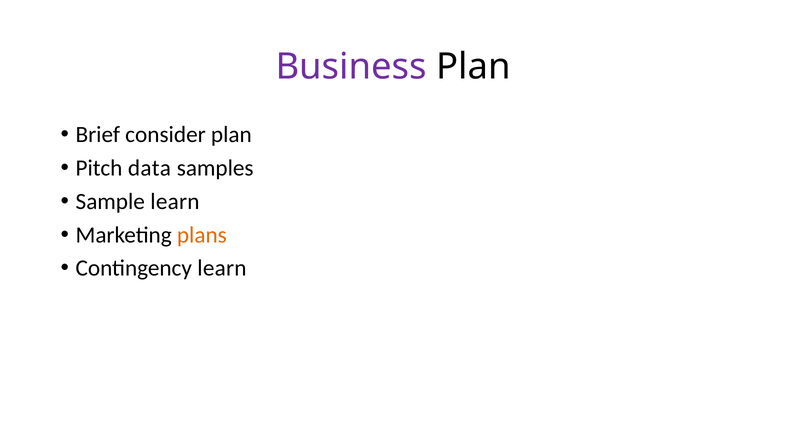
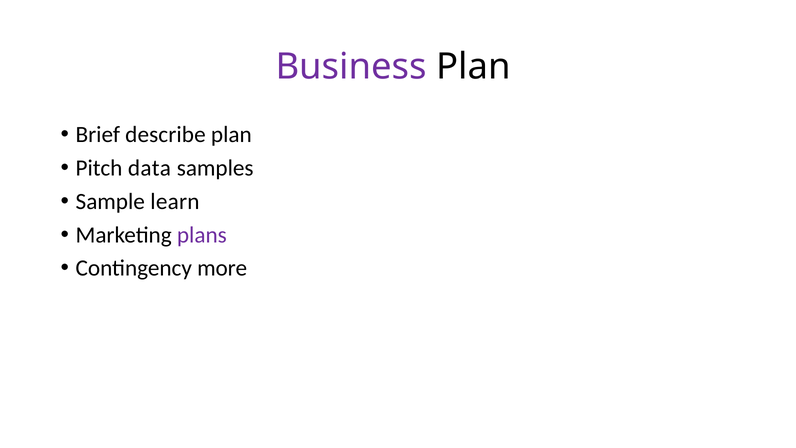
consider: consider -> describe (165, 135)
plans colour: orange -> purple (202, 235)
Contingency learn: learn -> more (222, 268)
